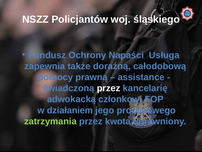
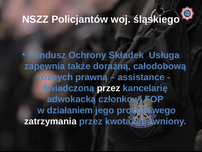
Napaści: Napaści -> Składek (126, 55)
pomocy: pomocy -> różnych (55, 77)
zatrzymania colour: light green -> white (50, 121)
